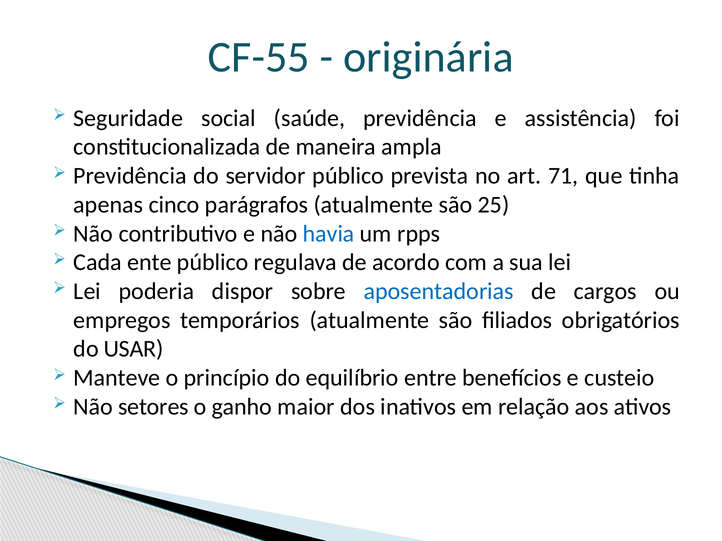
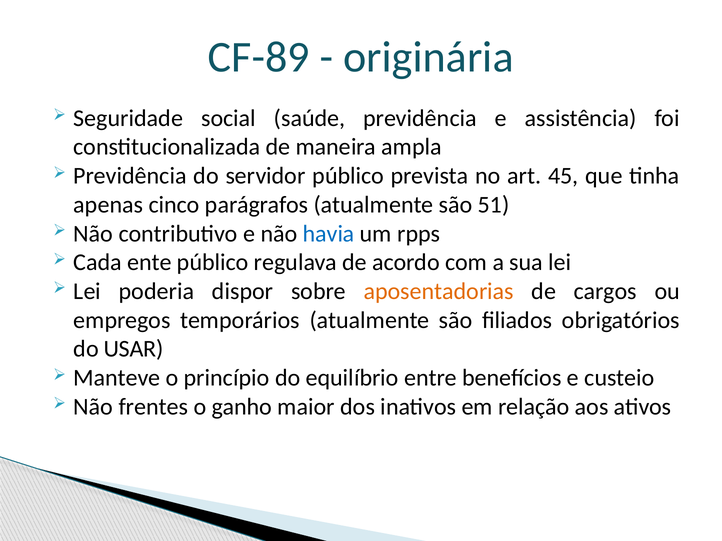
CF-55: CF-55 -> CF-89 (259, 57)
71: 71 -> 45 (563, 176)
25: 25 -> 51 (494, 205)
aposentadorias colour: blue -> orange (439, 292)
setores: setores -> frentes (153, 407)
